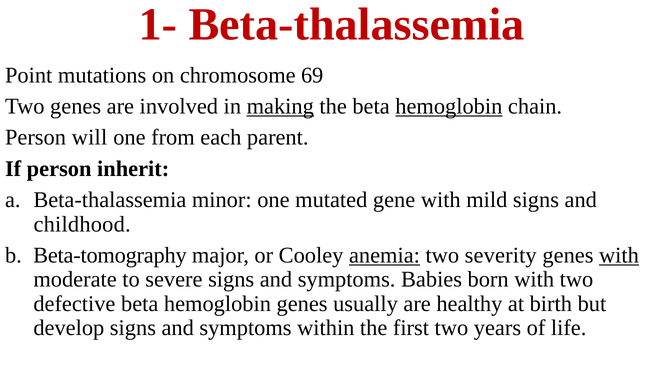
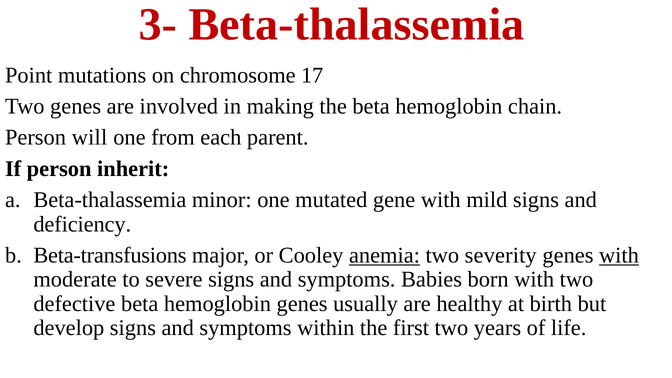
1-: 1- -> 3- (158, 25)
69: 69 -> 17 (312, 75)
making underline: present -> none (280, 106)
hemoglobin underline: present -> none (449, 106)
childhood: childhood -> deficiency (82, 224)
Beta-tomography: Beta-tomography -> Beta-transfusions (110, 255)
